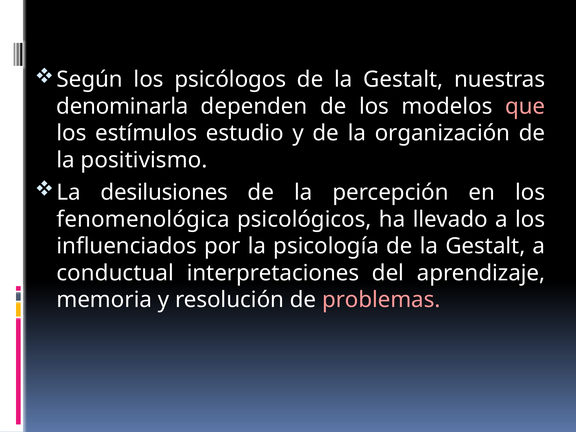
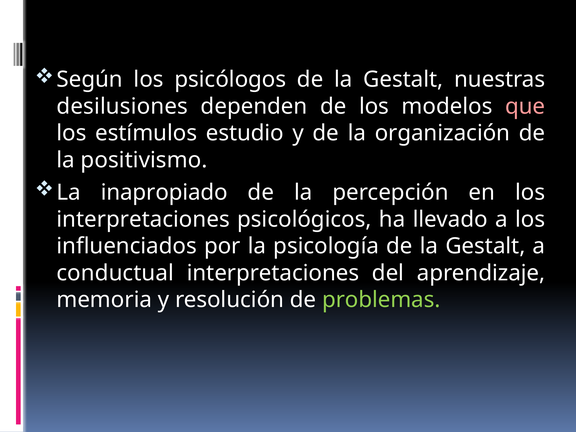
denominarla: denominarla -> desilusiones (122, 106)
desilusiones: desilusiones -> inapropiado (164, 192)
fenomenológica: fenomenológica -> interpretaciones (143, 219)
problemas colour: pink -> light green (381, 300)
